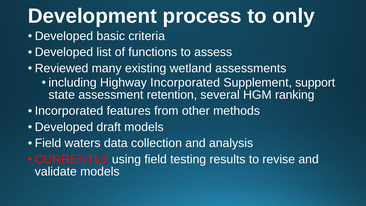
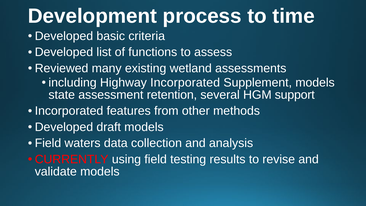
only: only -> time (294, 16)
Supplement support: support -> models (315, 82)
ranking: ranking -> support (295, 95)
